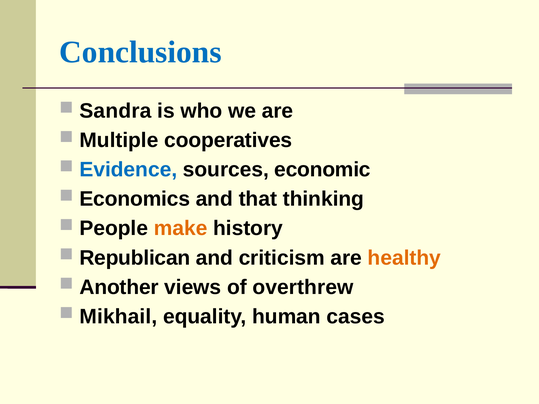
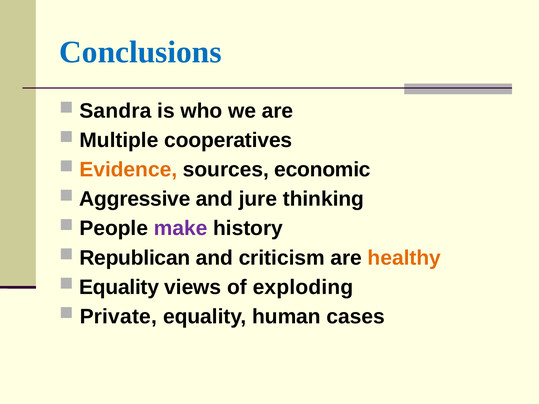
Evidence colour: blue -> orange (128, 170)
Economics: Economics -> Aggressive (135, 199)
that: that -> jure (258, 199)
make colour: orange -> purple (181, 229)
Another: Another -> Equality (119, 287)
overthrew: overthrew -> exploding (303, 287)
Mikhail: Mikhail -> Private (118, 317)
